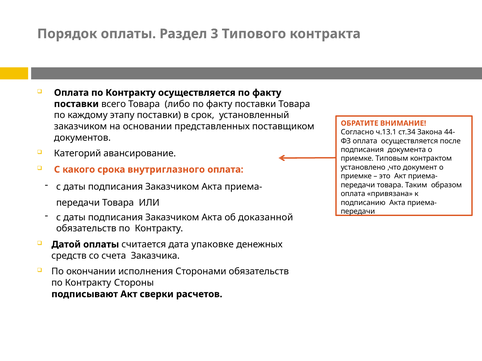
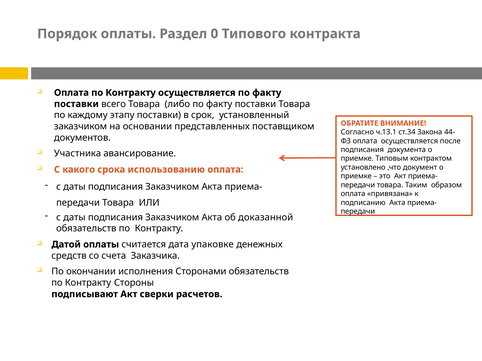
3: 3 -> 0 (214, 34)
Категорий: Категорий -> Участника (78, 154)
внутриглазного: внутриглазного -> использованию (166, 170)
